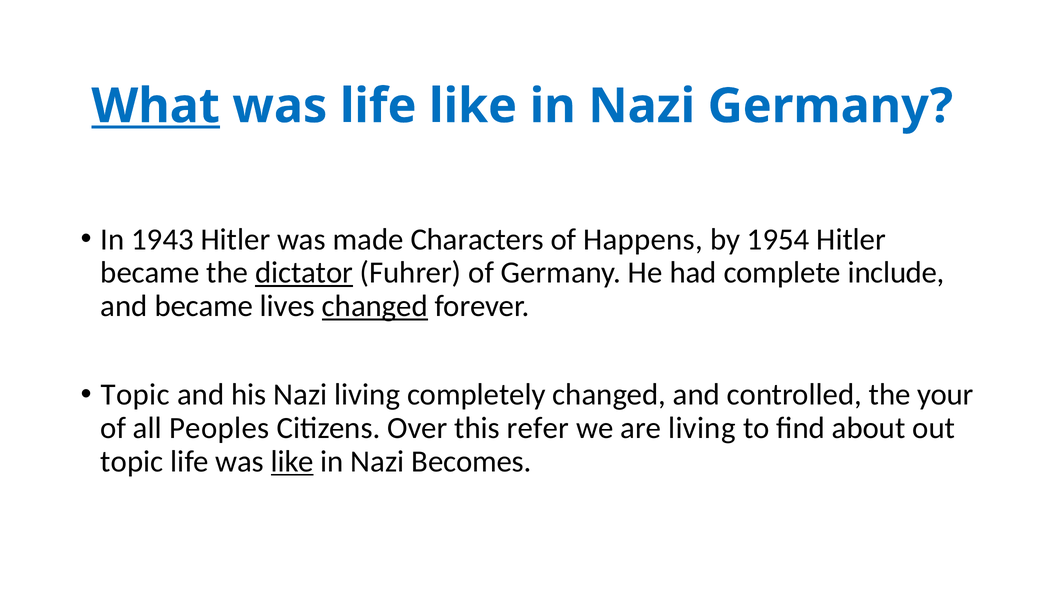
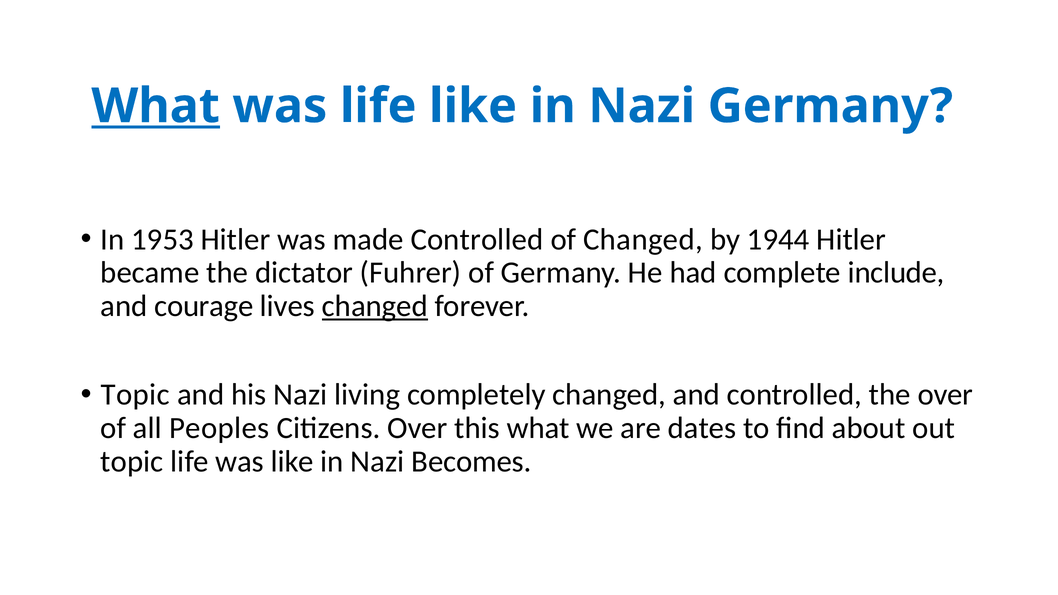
1943: 1943 -> 1953 (163, 239)
made Characters: Characters -> Controlled (477, 239)
of Happens: Happens -> Changed (643, 239)
1954: 1954 -> 1944 (778, 239)
dictator underline: present -> none (304, 273)
and became: became -> courage (204, 306)
the your: your -> over (945, 395)
this refer: refer -> what (538, 428)
are living: living -> dates (702, 428)
like underline: present -> none (292, 462)
